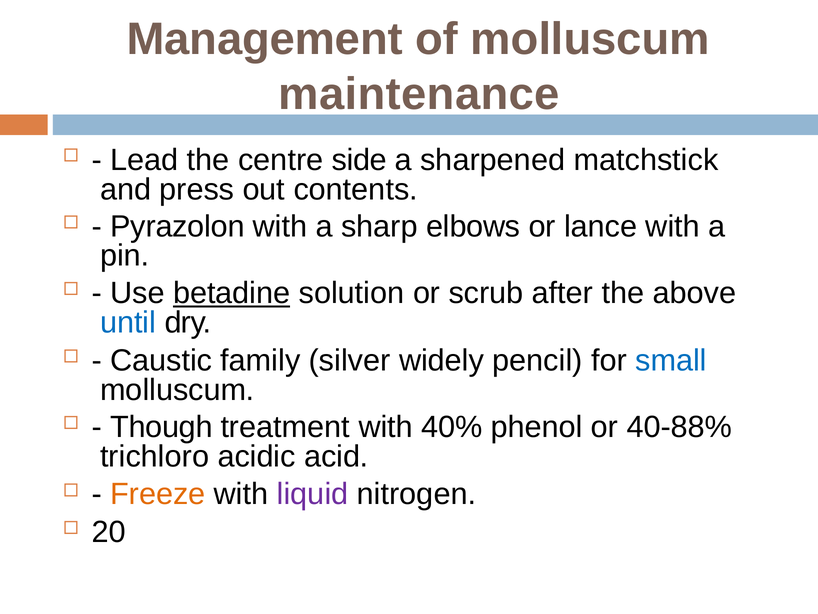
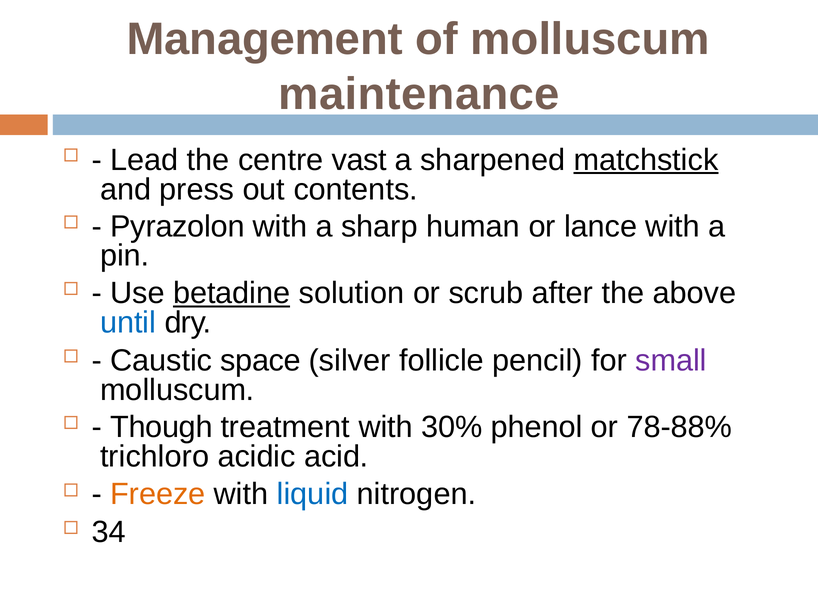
side: side -> vast (359, 160)
matchstick underline: none -> present (646, 160)
elbows: elbows -> human (473, 226)
family: family -> space (261, 361)
widely: widely -> follicle (442, 361)
small colour: blue -> purple (671, 361)
40%: 40% -> 30% (452, 427)
40-88%: 40-88% -> 78-88% (679, 427)
liquid colour: purple -> blue (313, 494)
20: 20 -> 34 (109, 531)
